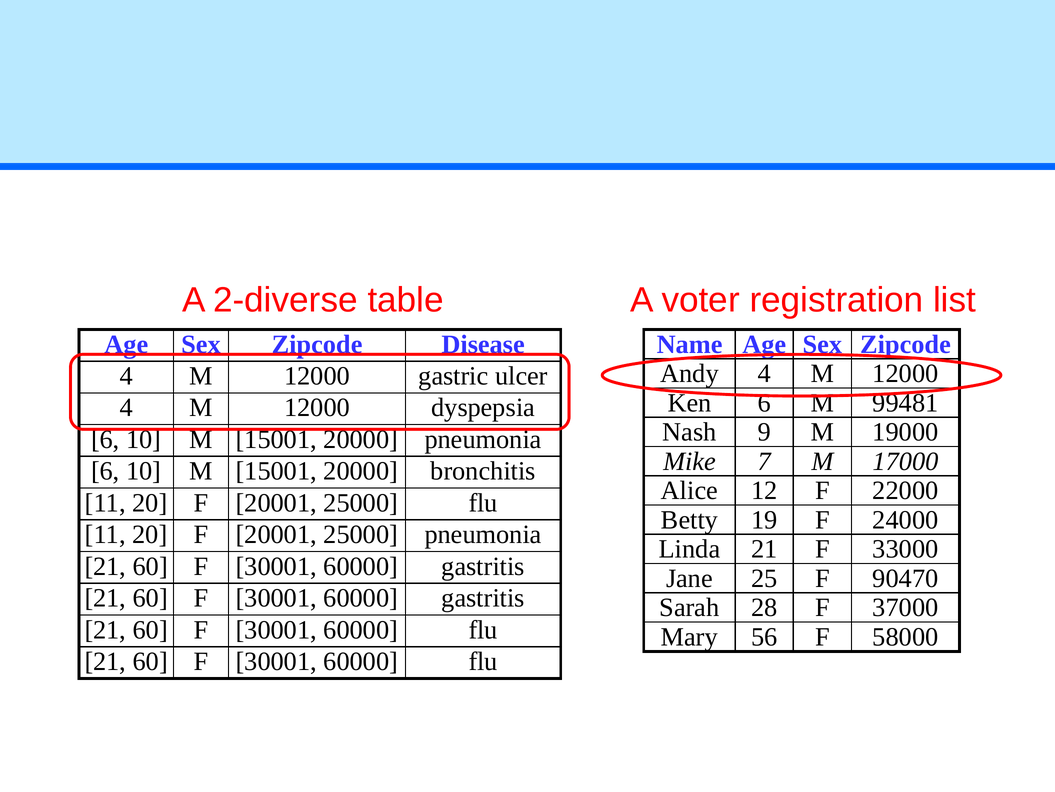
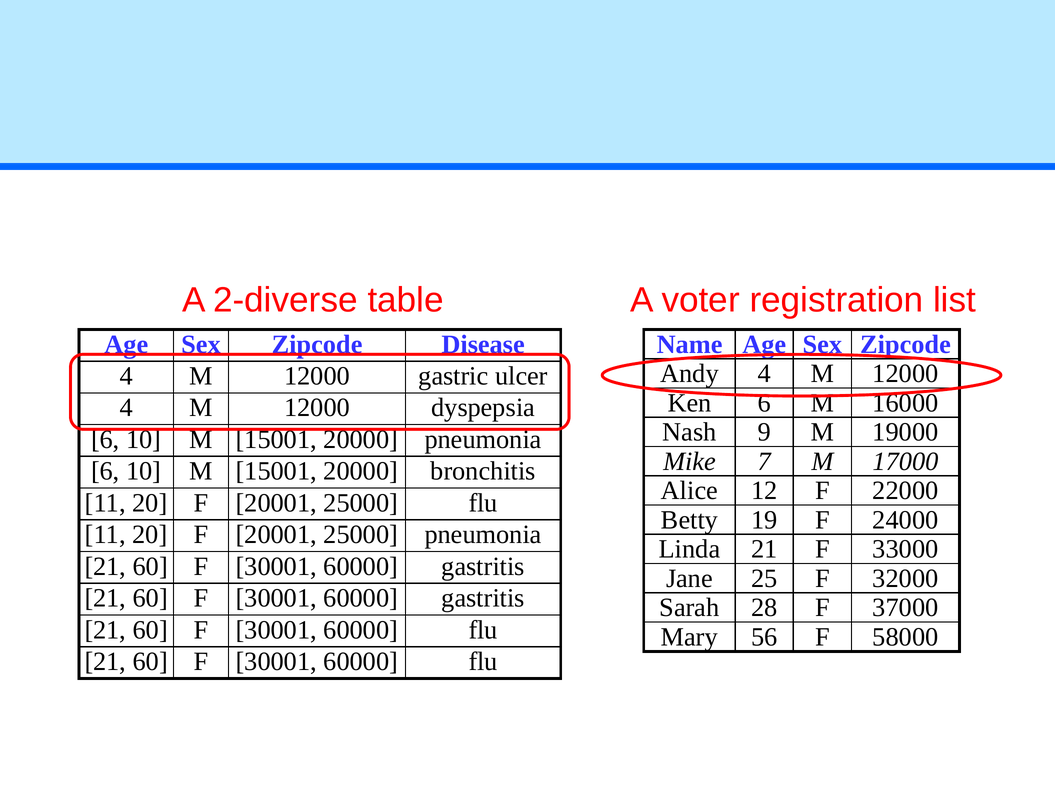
99481: 99481 -> 16000 (905, 402)
90470: 90470 -> 32000 (905, 578)
